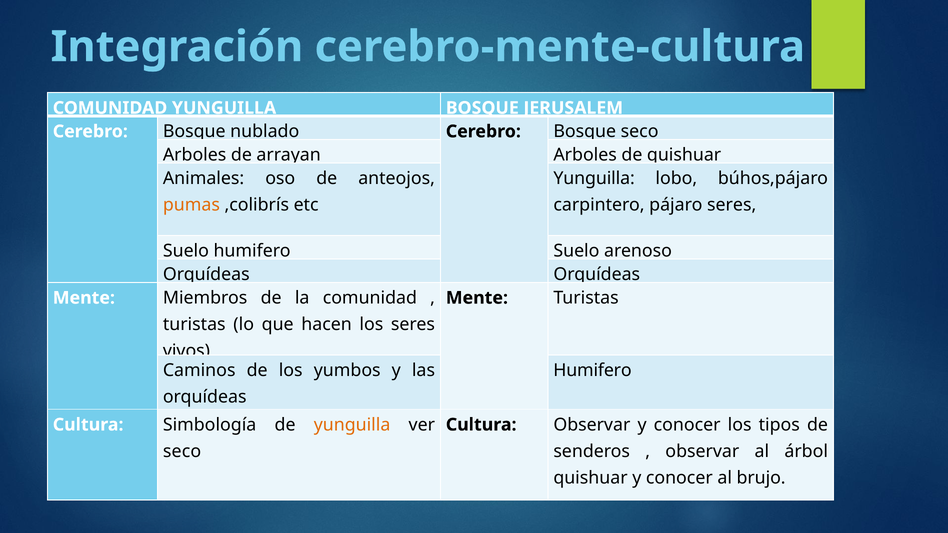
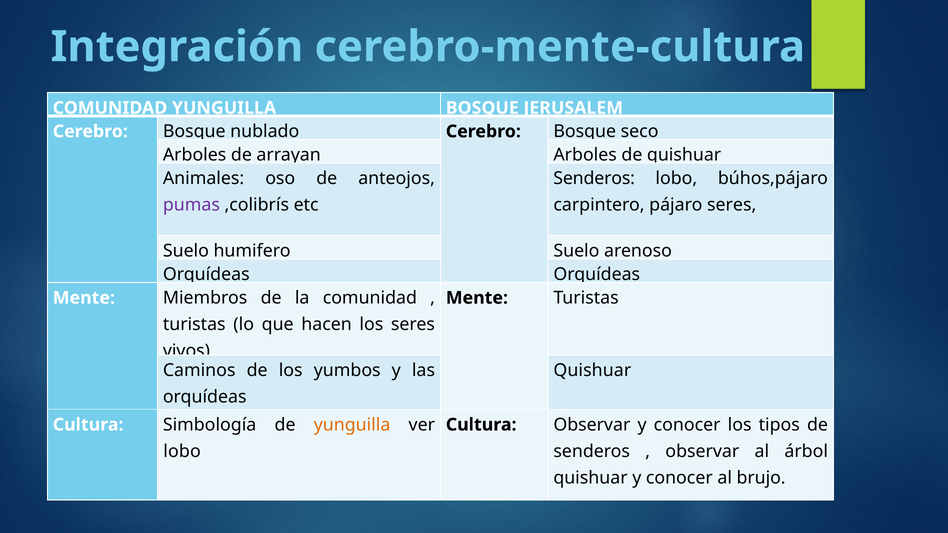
Yunguilla: Yunguilla -> Senderos (594, 178)
pumas colour: orange -> purple (191, 205)
Humifero: Humifero -> Quishuar (592, 371)
seco: seco -> lobo (182, 451)
